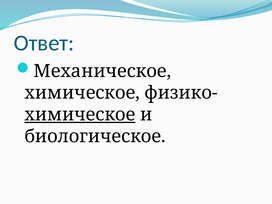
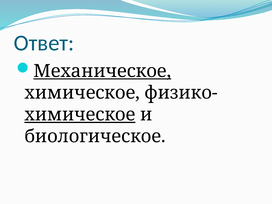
Механическое underline: none -> present (102, 71)
